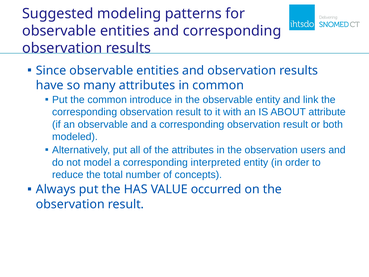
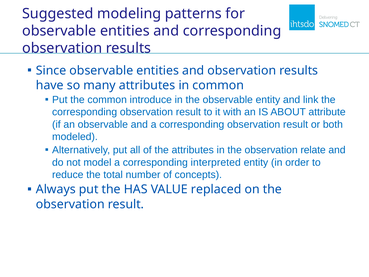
users: users -> relate (313, 150)
occurred: occurred -> replaced (216, 189)
